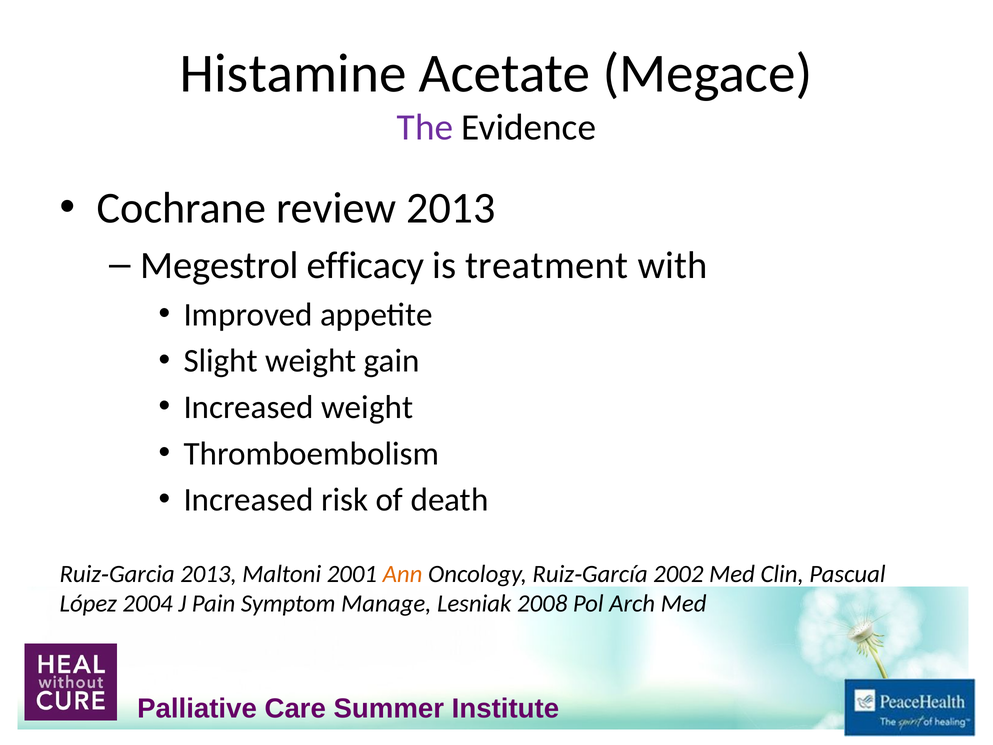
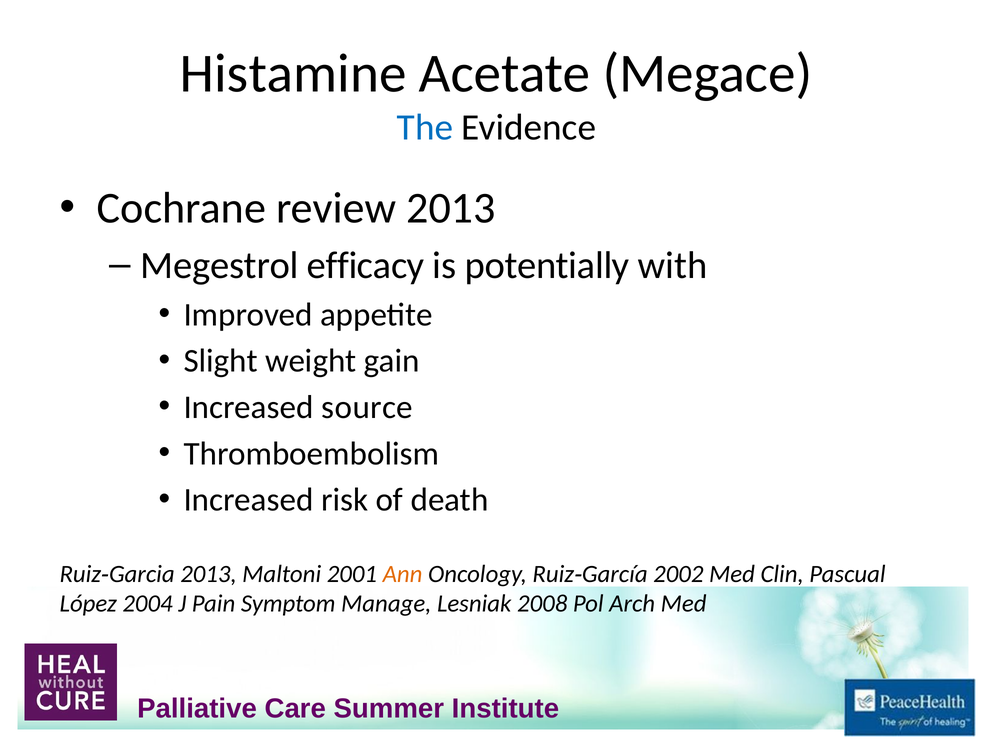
The colour: purple -> blue (425, 128)
treatment: treatment -> potentially (547, 265)
Increased weight: weight -> source (367, 407)
